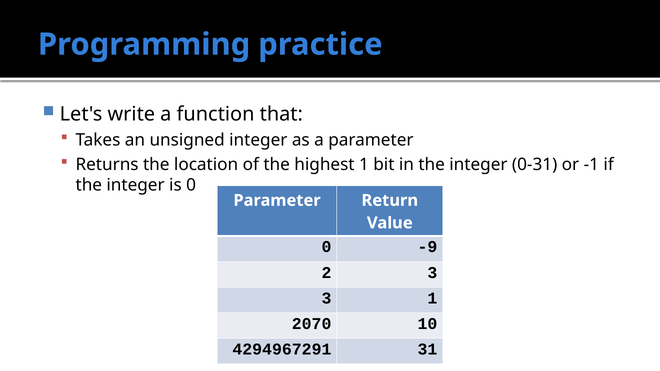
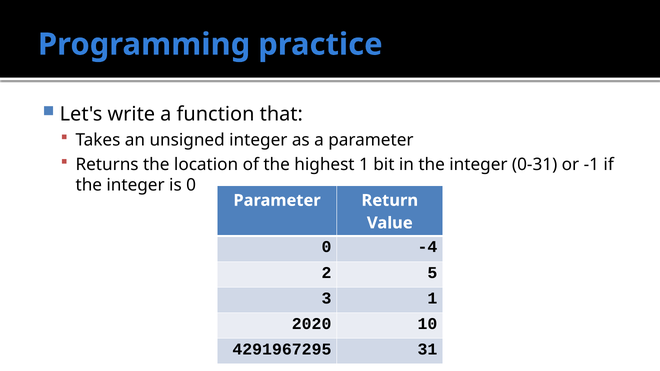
-9: -9 -> -4 (427, 247)
2 3: 3 -> 5 (432, 273)
2070: 2070 -> 2020 (312, 324)
4294967291: 4294967291 -> 4291967295 (282, 350)
